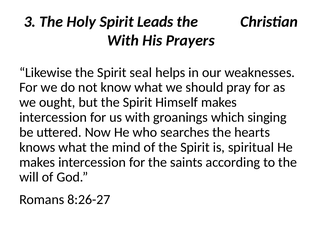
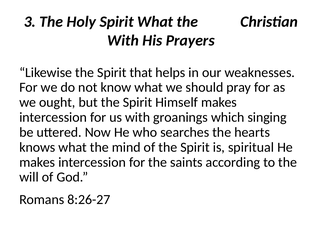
Spirit Leads: Leads -> What (155, 22)
seal: seal -> that (141, 73)
